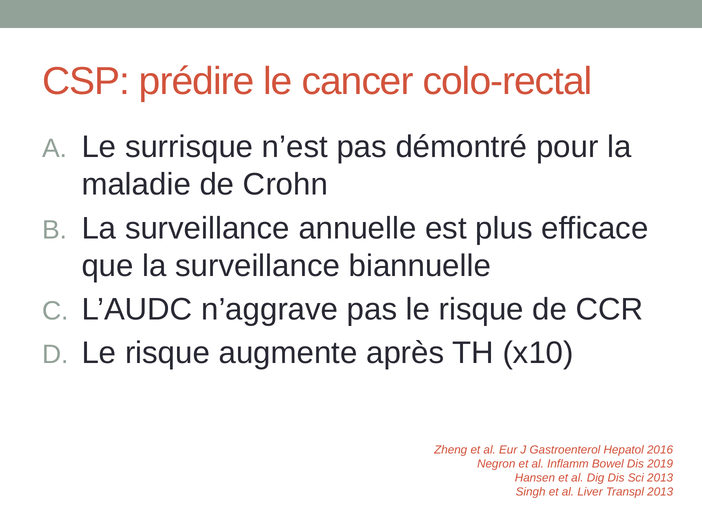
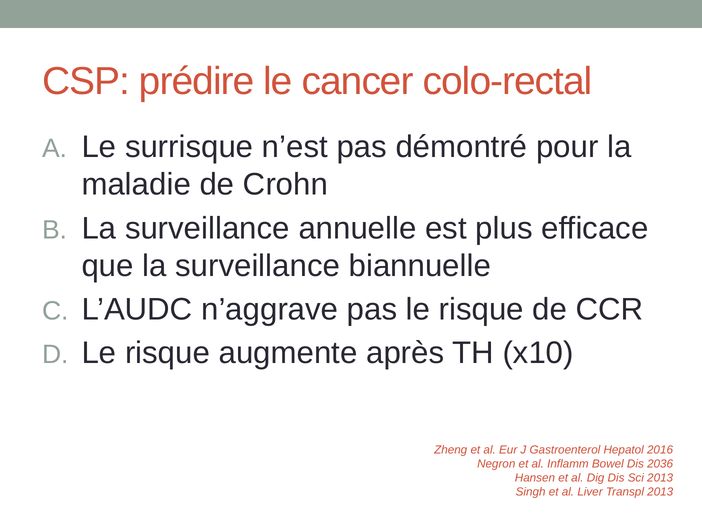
2019: 2019 -> 2036 (660, 465)
